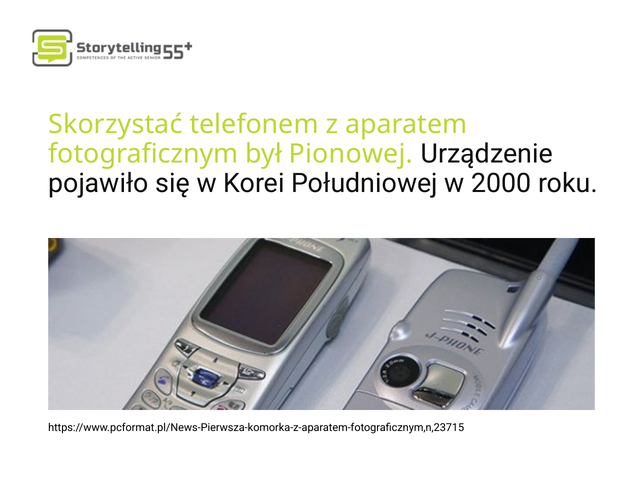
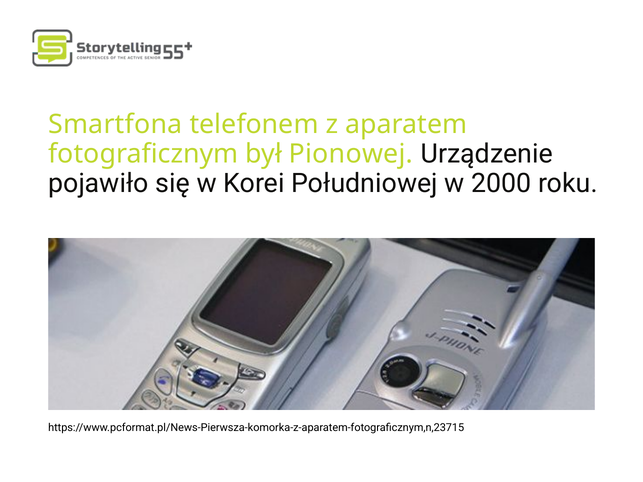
Skorzystać: Skorzystać -> Smartfona (115, 125)
